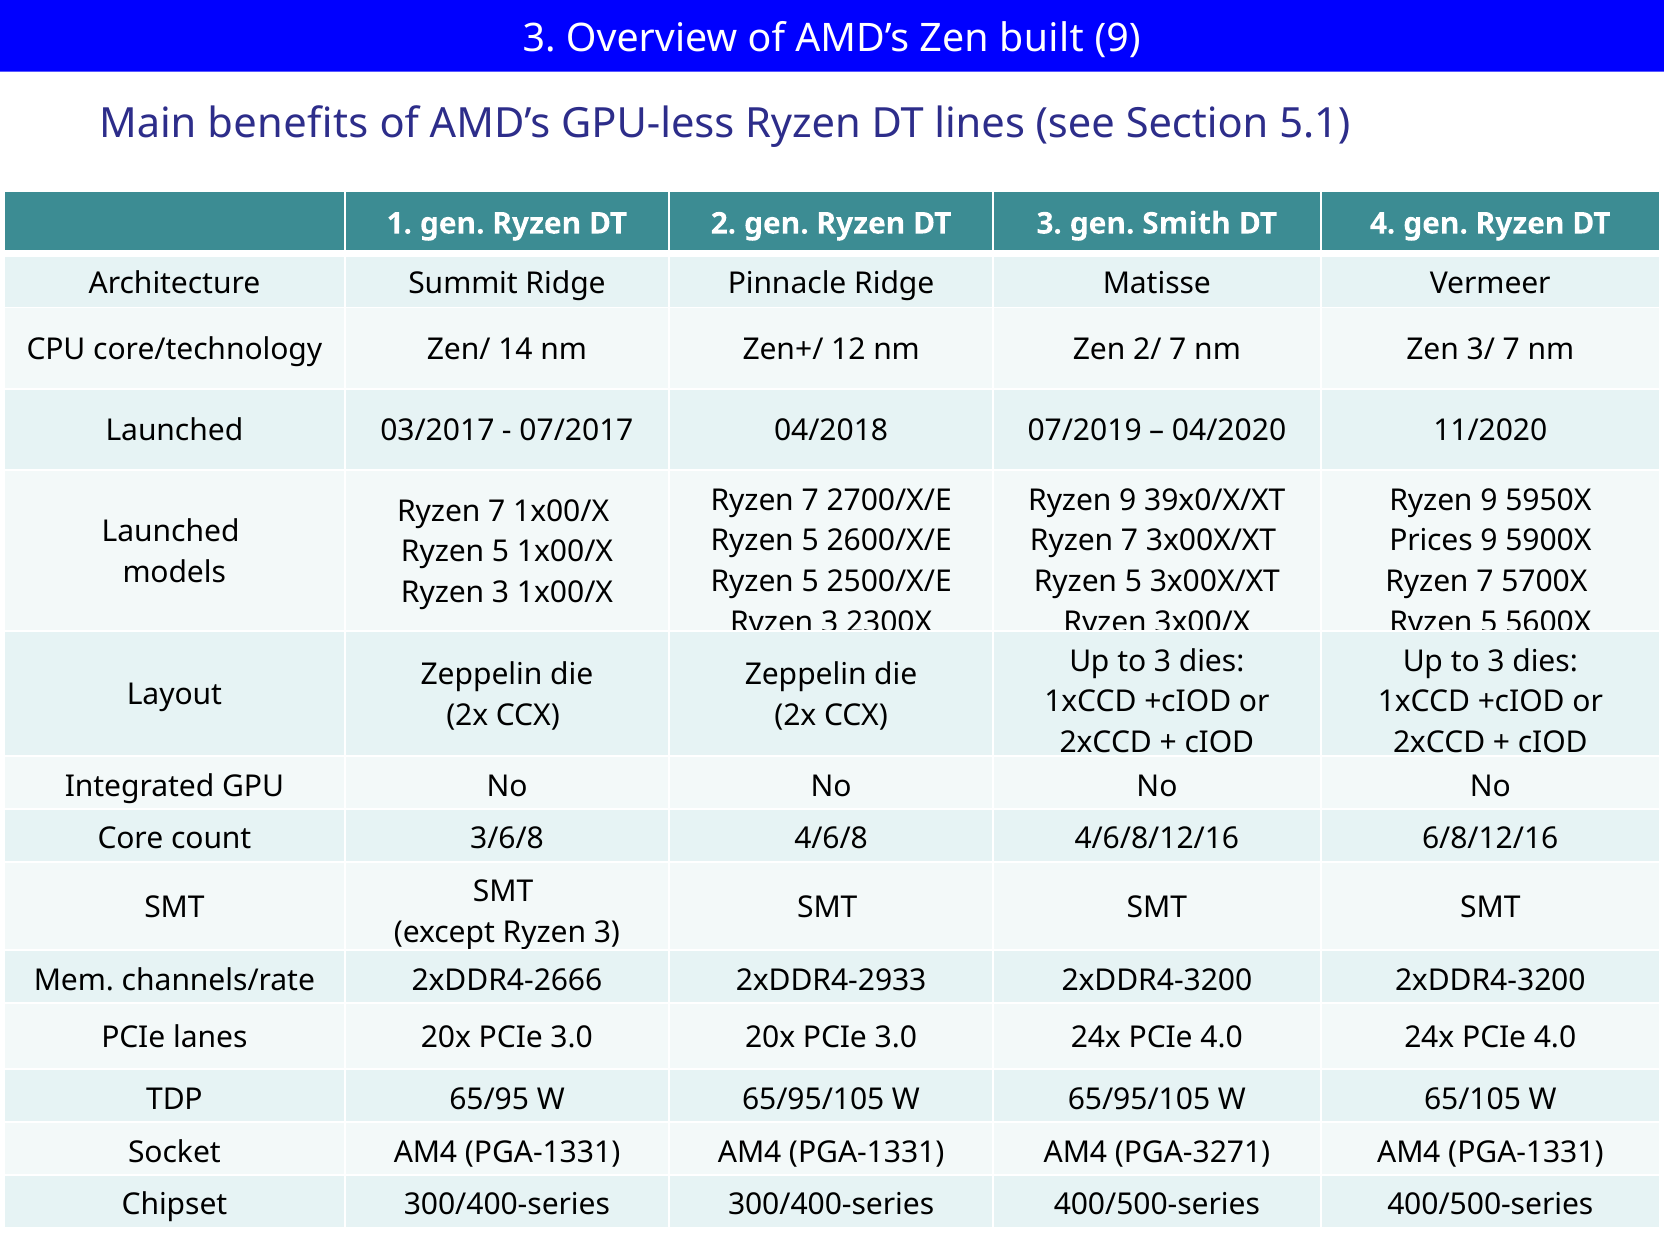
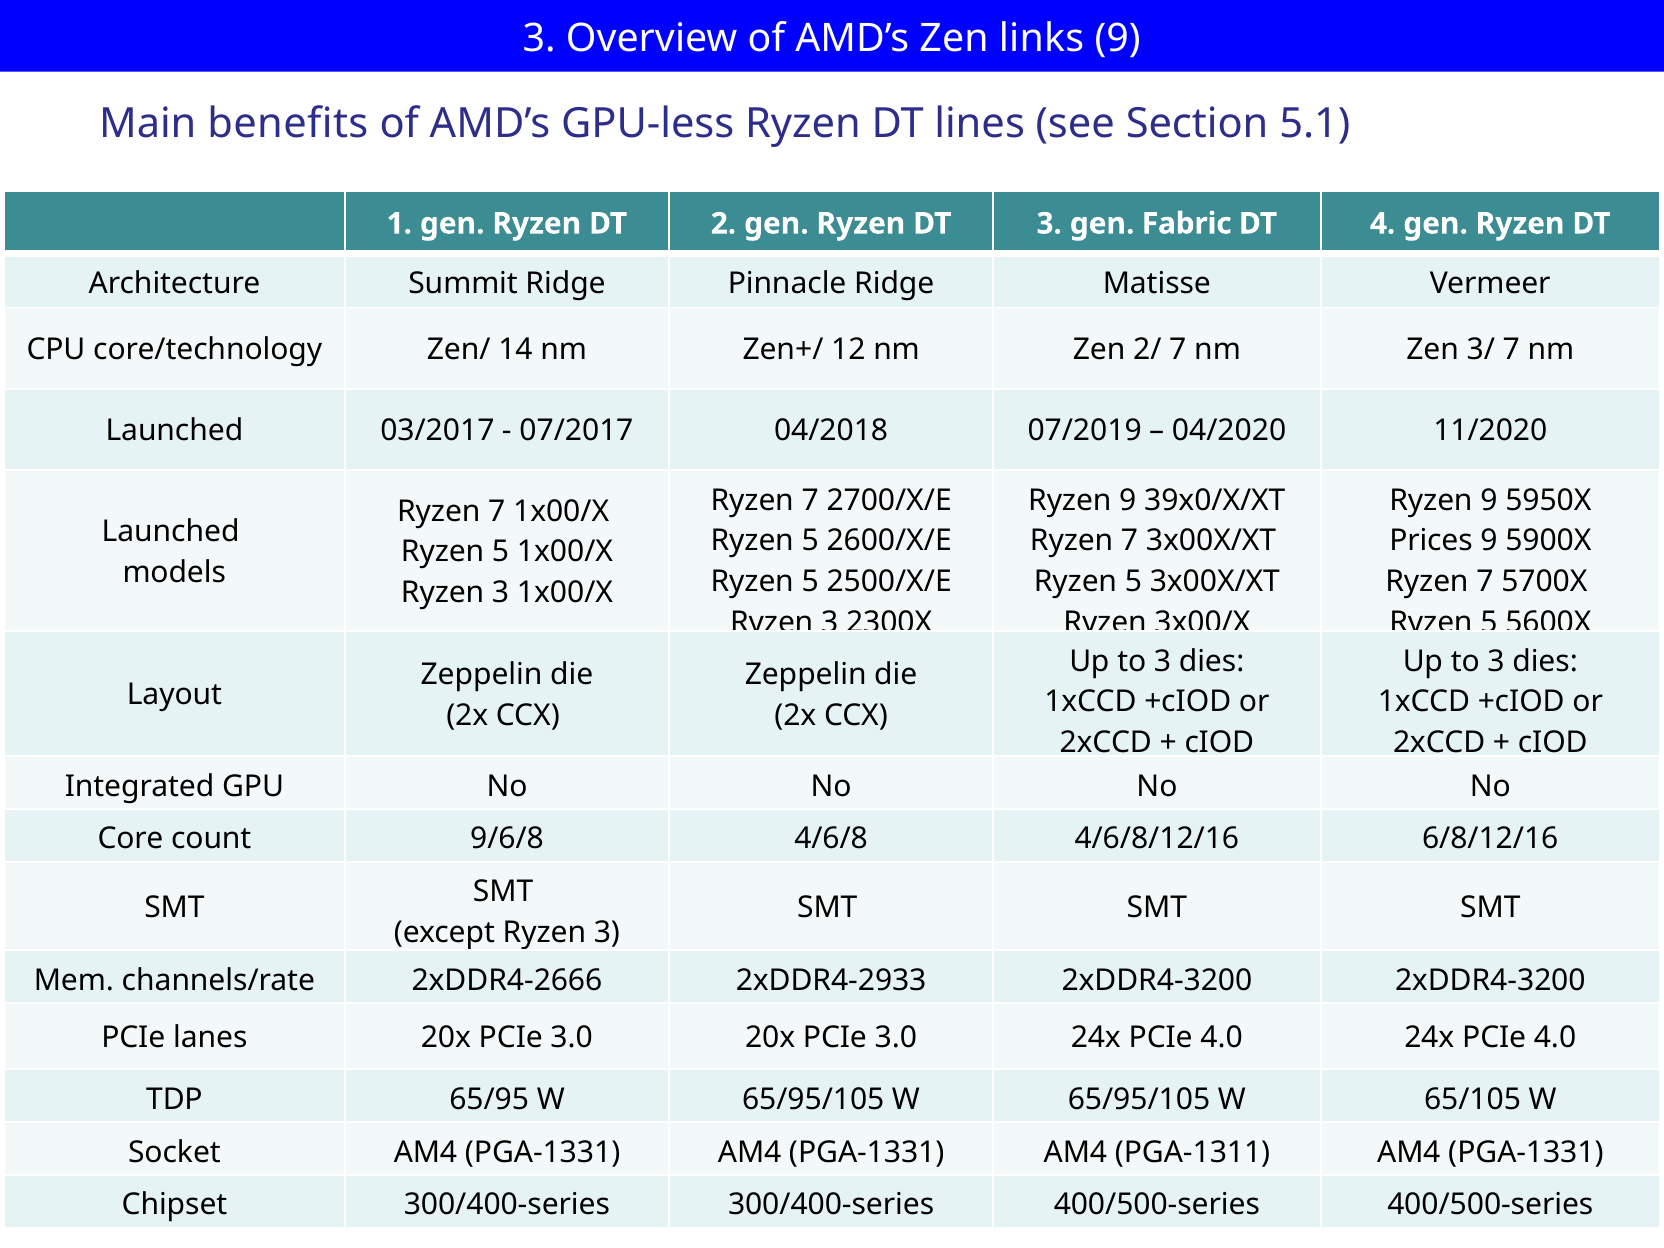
built: built -> links (1042, 39)
Smith: Smith -> Fabric (1187, 224)
3/6/8: 3/6/8 -> 9/6/8 (507, 839)
PGA-3271: PGA-3271 -> PGA-1311 (1193, 1152)
